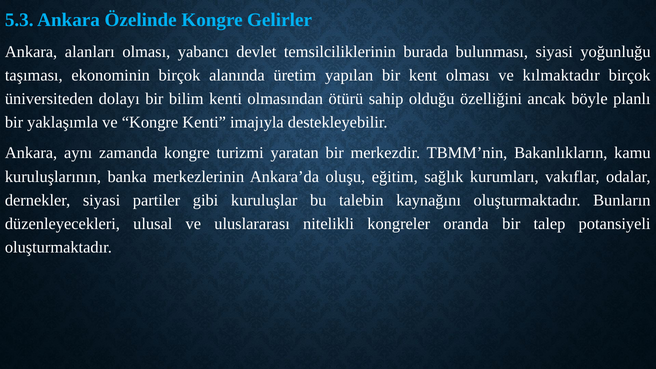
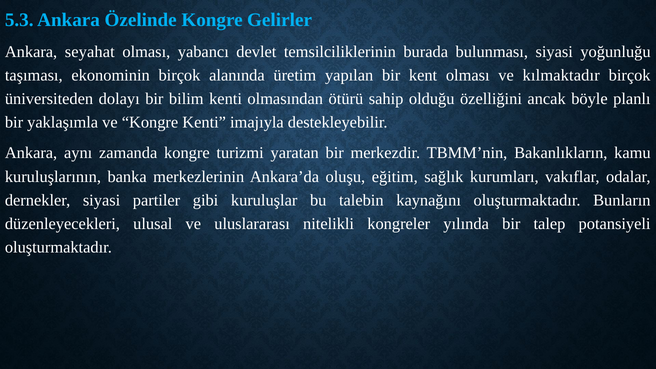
alanları: alanları -> seyahat (90, 52)
oranda: oranda -> yılında (466, 224)
